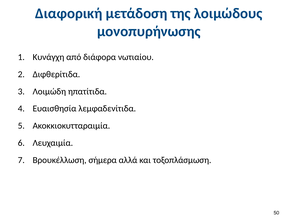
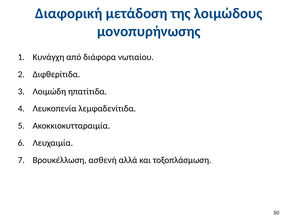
Ευαισθησία: Ευαισθησία -> Λευκοπενία (55, 108)
σήμερα: σήμερα -> ασθενή (103, 160)
